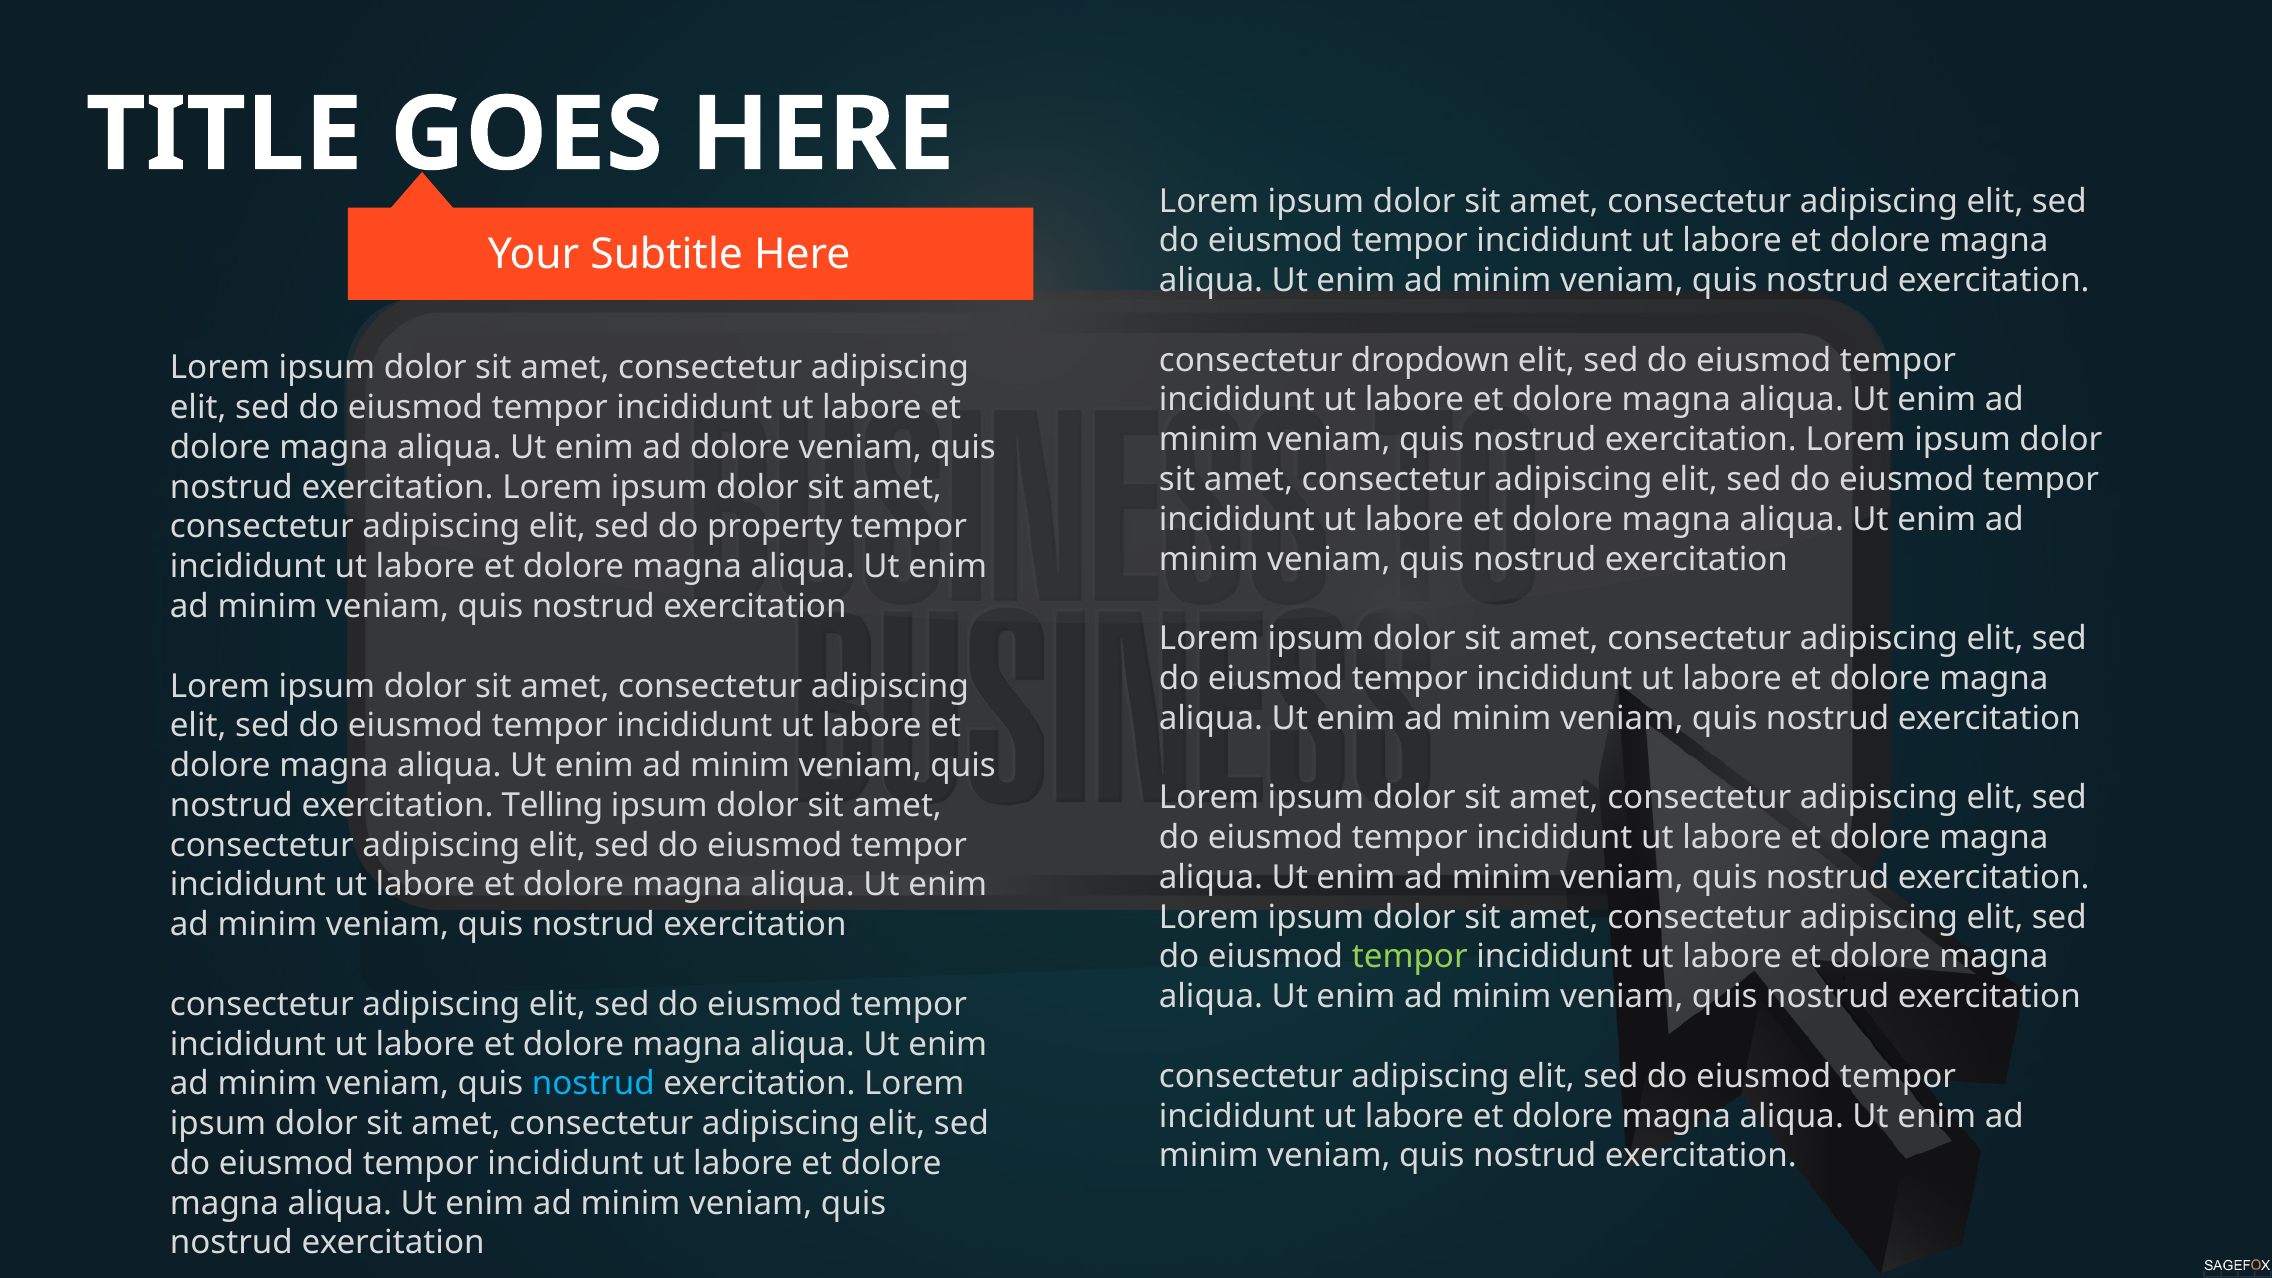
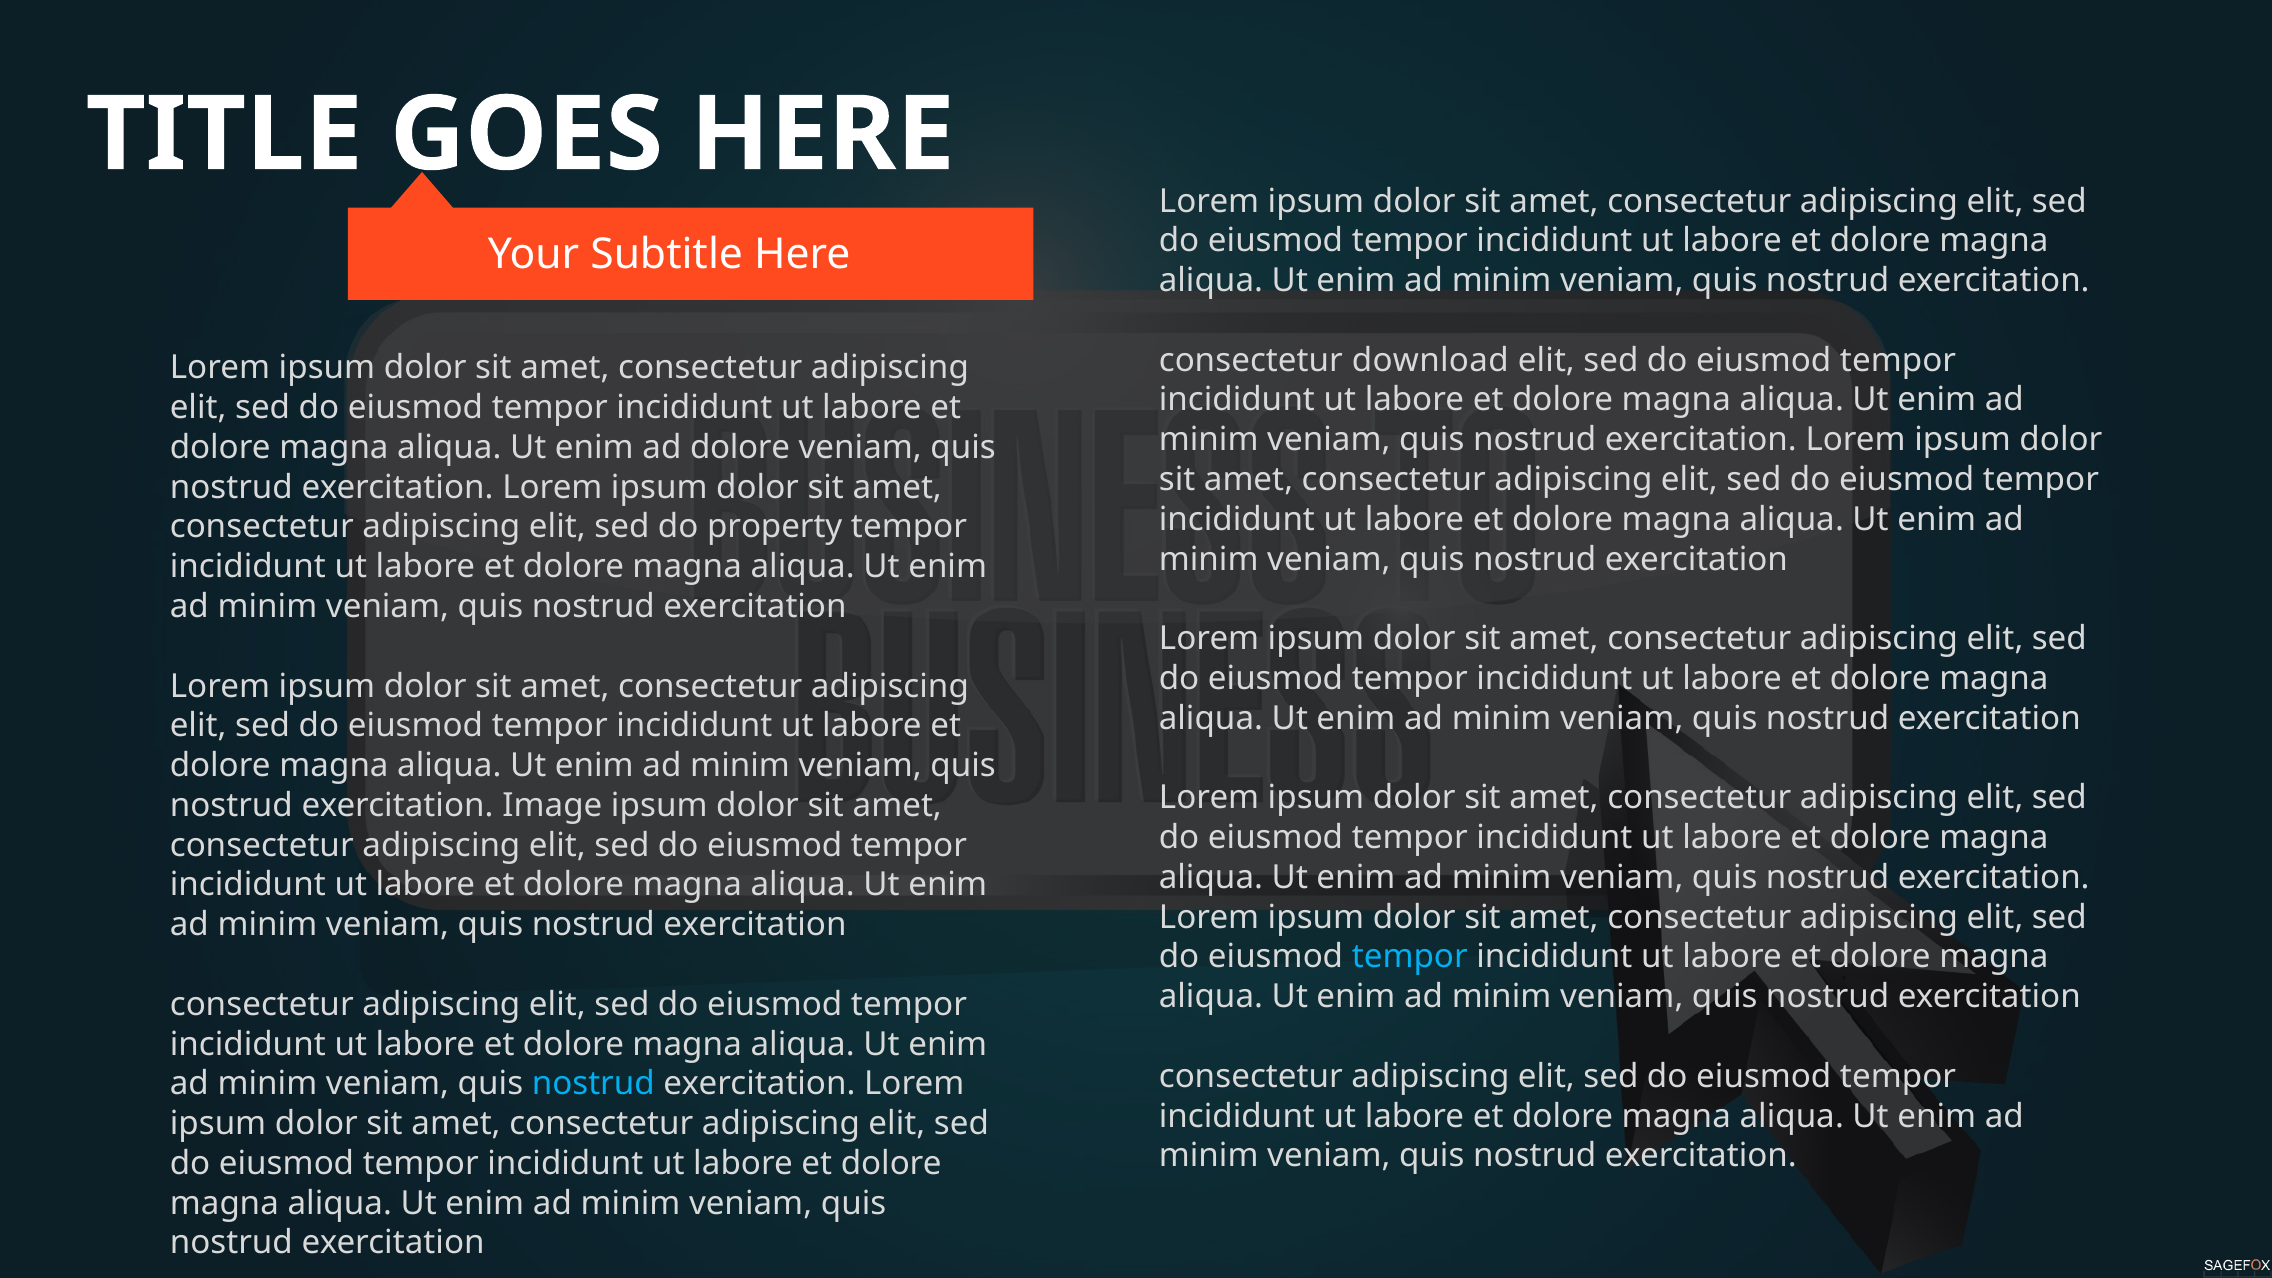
dropdown: dropdown -> download (1430, 360)
Telling: Telling -> Image (552, 805)
tempor colour: light green -> light blue (1410, 957)
